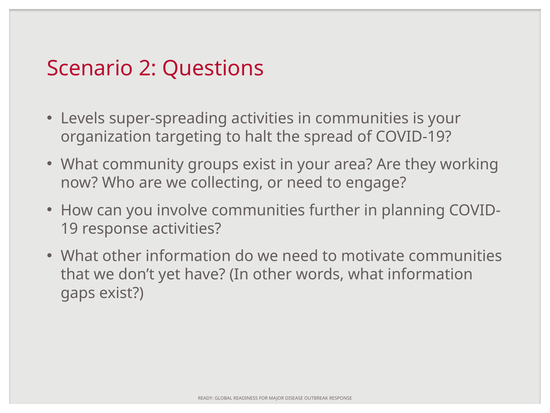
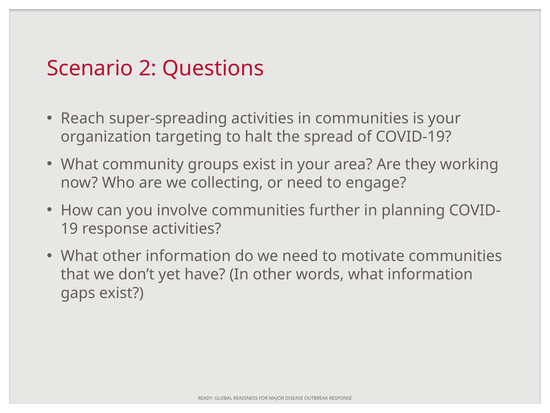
Levels: Levels -> Reach (83, 118)
